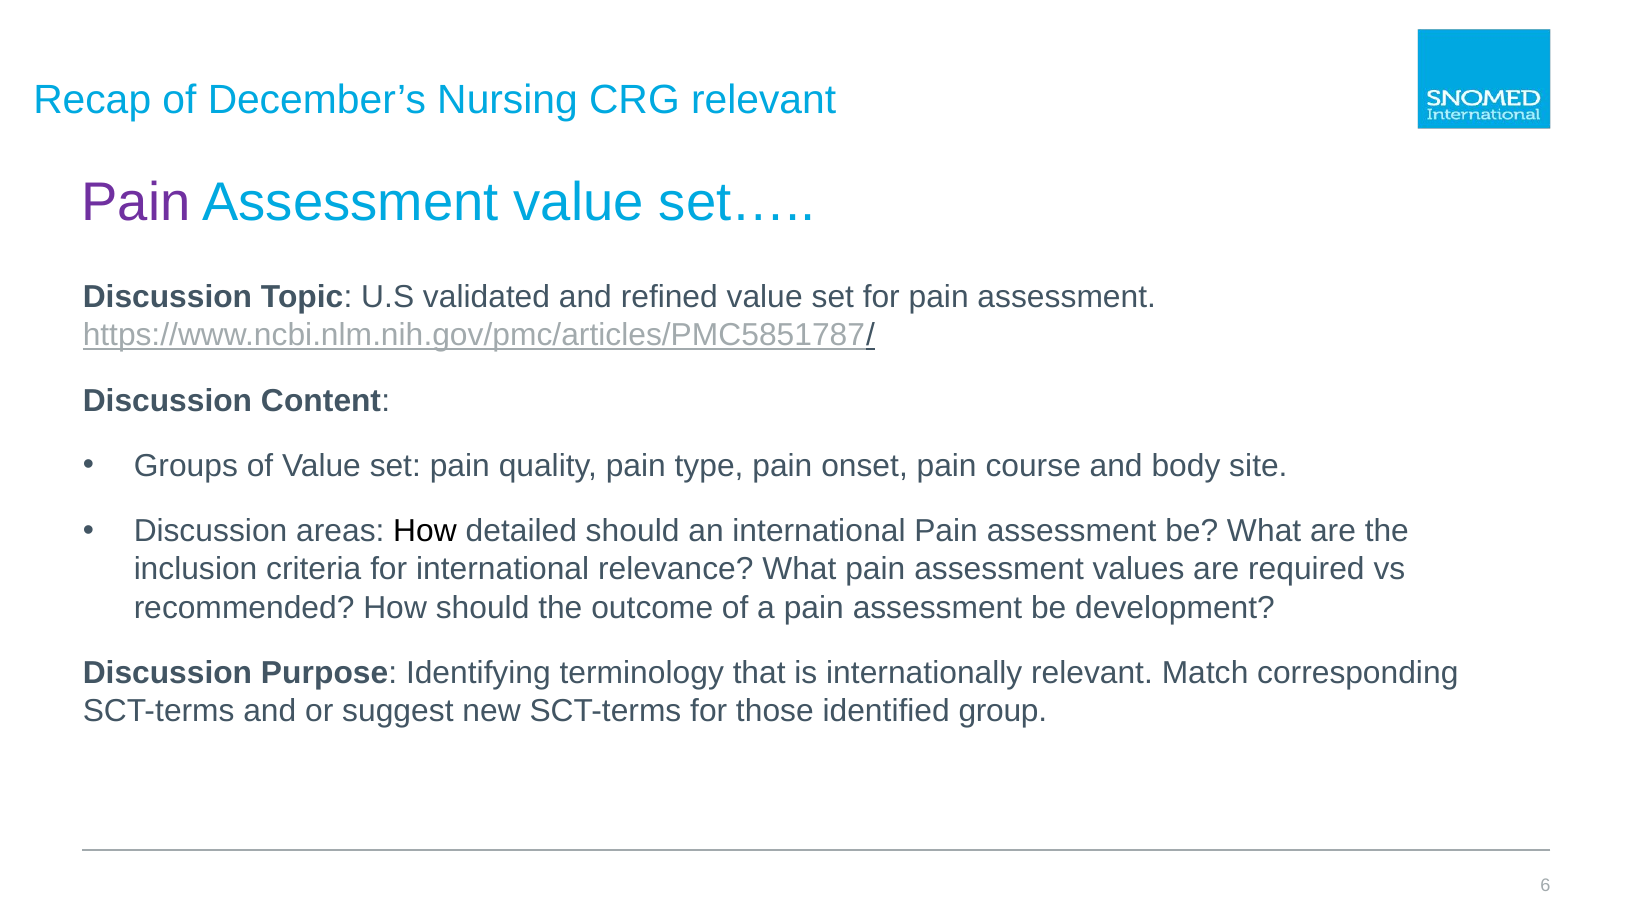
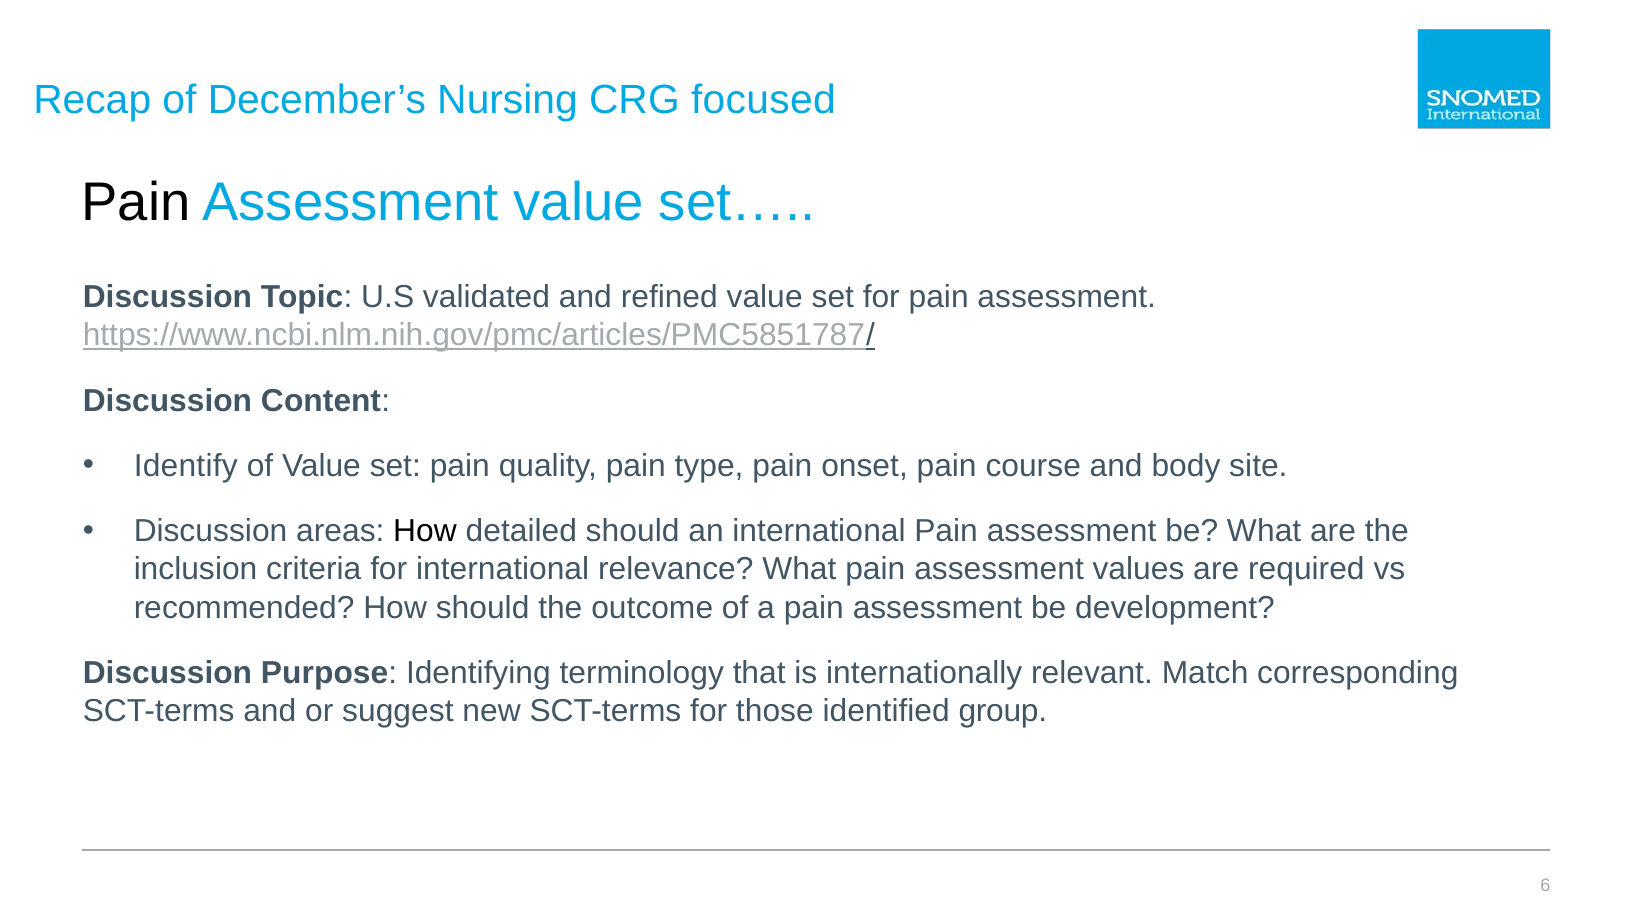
CRG relevant: relevant -> focused (763, 101)
Pain colour: purple -> black (136, 203)
Groups: Groups -> Identify (186, 466)
